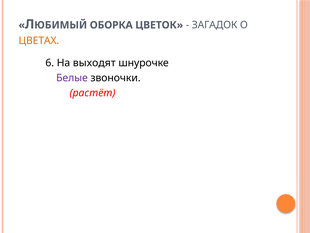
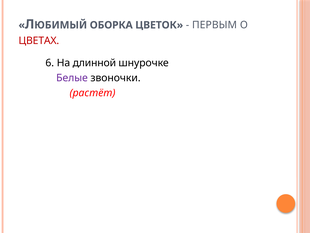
ЗАГАДОК: ЗАГАДОК -> ПЕРВЫМ (215, 25)
ЦВЕТАХ colour: orange -> red (39, 41)
выходят: выходят -> длинной (94, 63)
